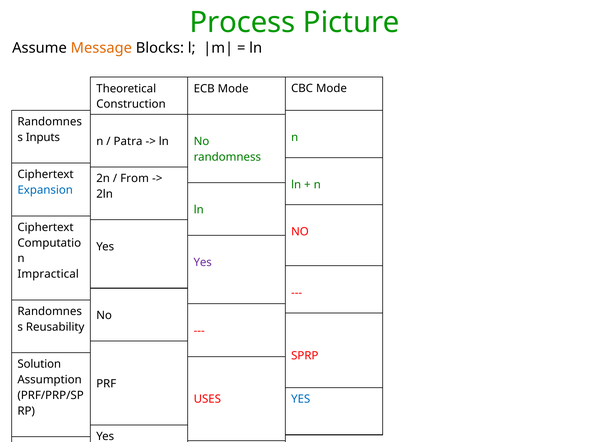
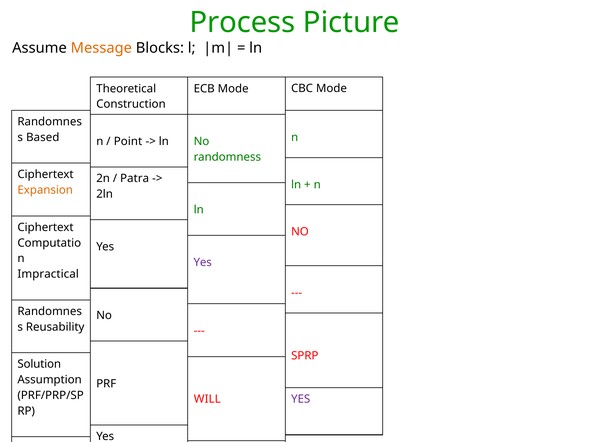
Inputs: Inputs -> Based (43, 137)
Patra: Patra -> Point (128, 141)
From: From -> Patra (135, 178)
Expansion colour: blue -> orange (45, 190)
YES colour: blue -> purple (301, 399)
USES: USES -> WILL (207, 399)
